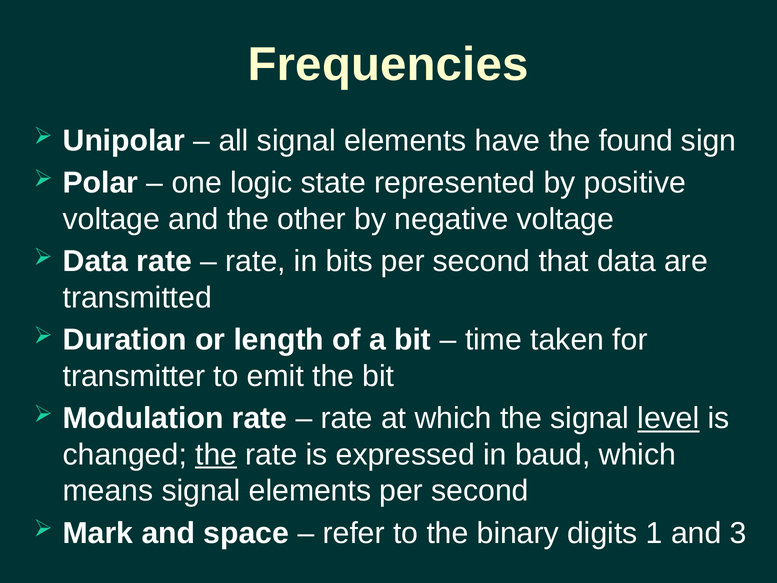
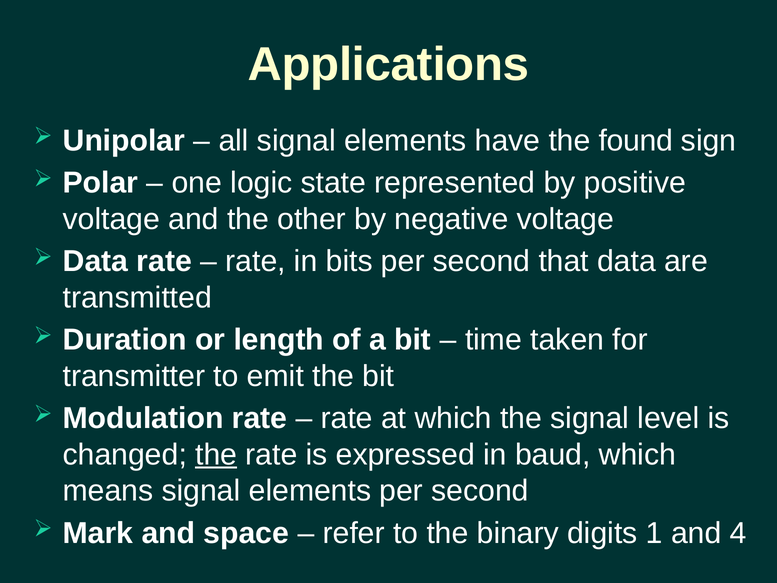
Frequencies: Frequencies -> Applications (388, 65)
level underline: present -> none (668, 418)
3: 3 -> 4 (738, 533)
